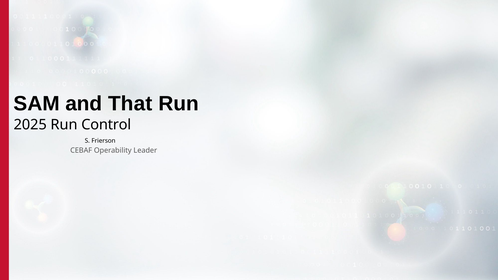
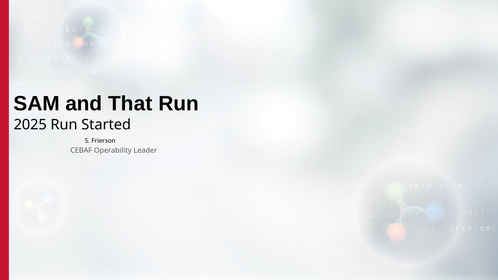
Control: Control -> Started (106, 125)
